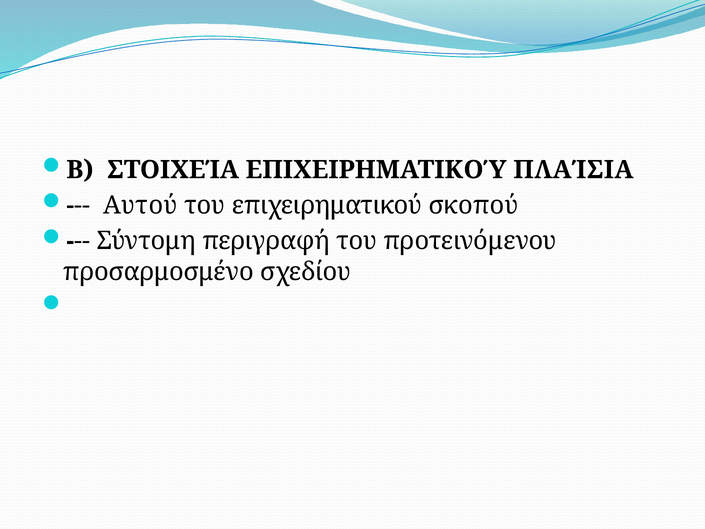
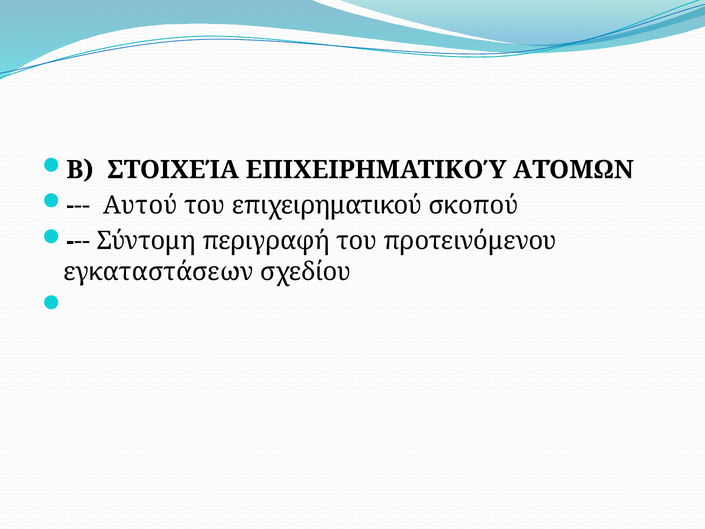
ΠΛΑΊΣΙΑ: ΠΛΑΊΣΙΑ -> ΑΤΌΜΩΝ (573, 170)
προσαρμοσμένο: προσαρμοσμένο -> εγκαταστάσεων (159, 271)
